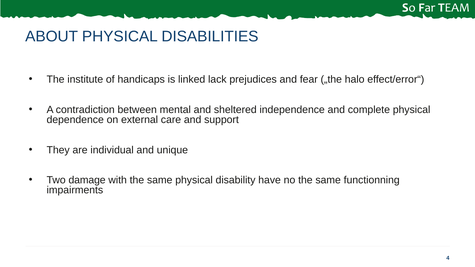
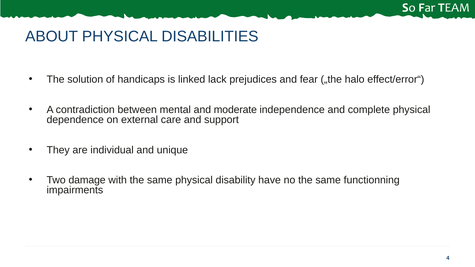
institute: institute -> solution (85, 80)
sheltered: sheltered -> moderate (235, 110)
